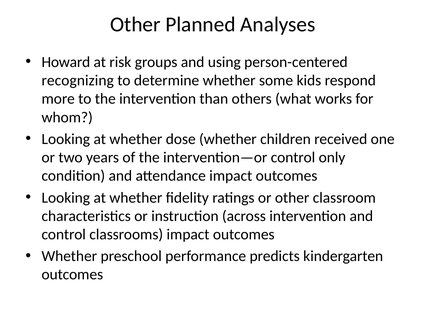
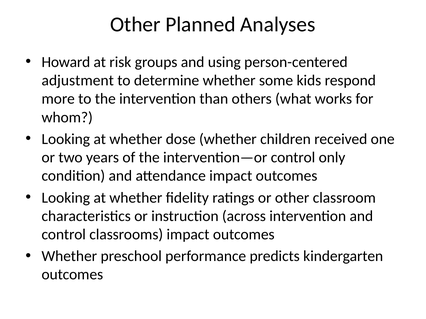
recognizing: recognizing -> adjustment (78, 81)
